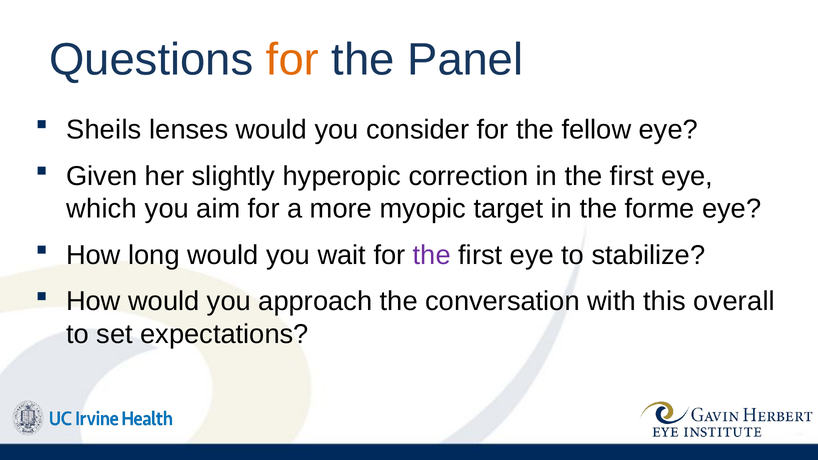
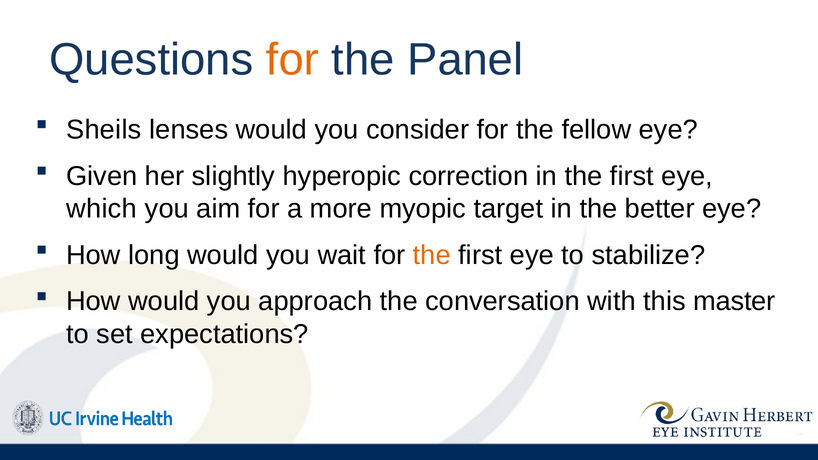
forme: forme -> better (660, 209)
the colour: purple -> orange (432, 255)
overall: overall -> master (734, 302)
